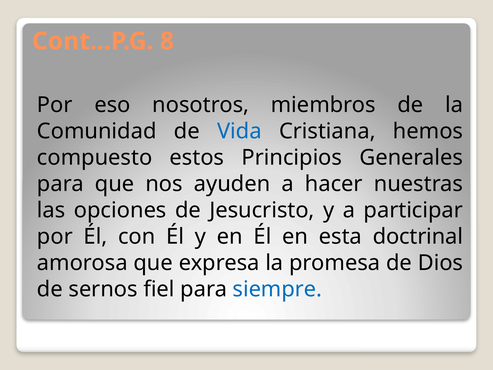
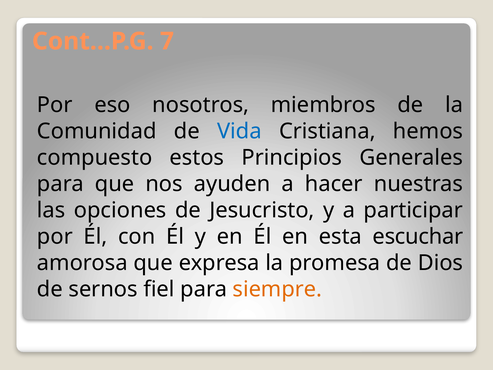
8: 8 -> 7 (167, 41)
doctrinal: doctrinal -> escuchar (418, 237)
siempre colour: blue -> orange (277, 289)
